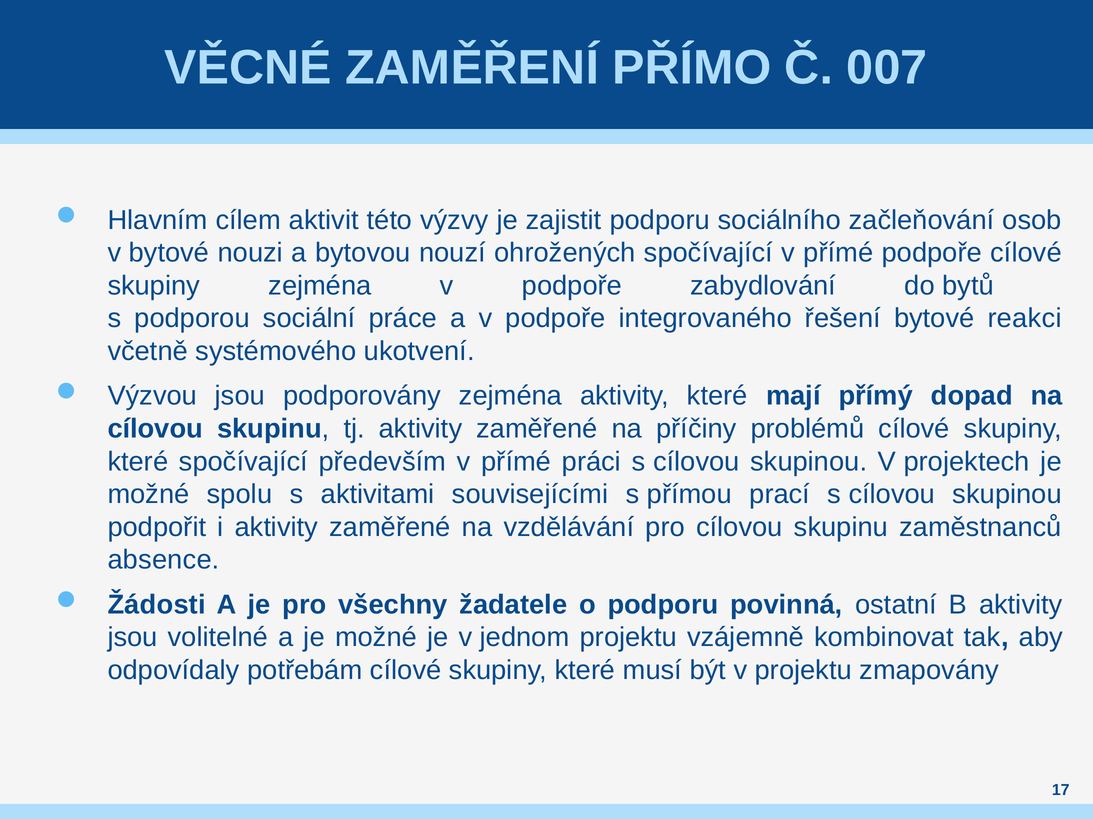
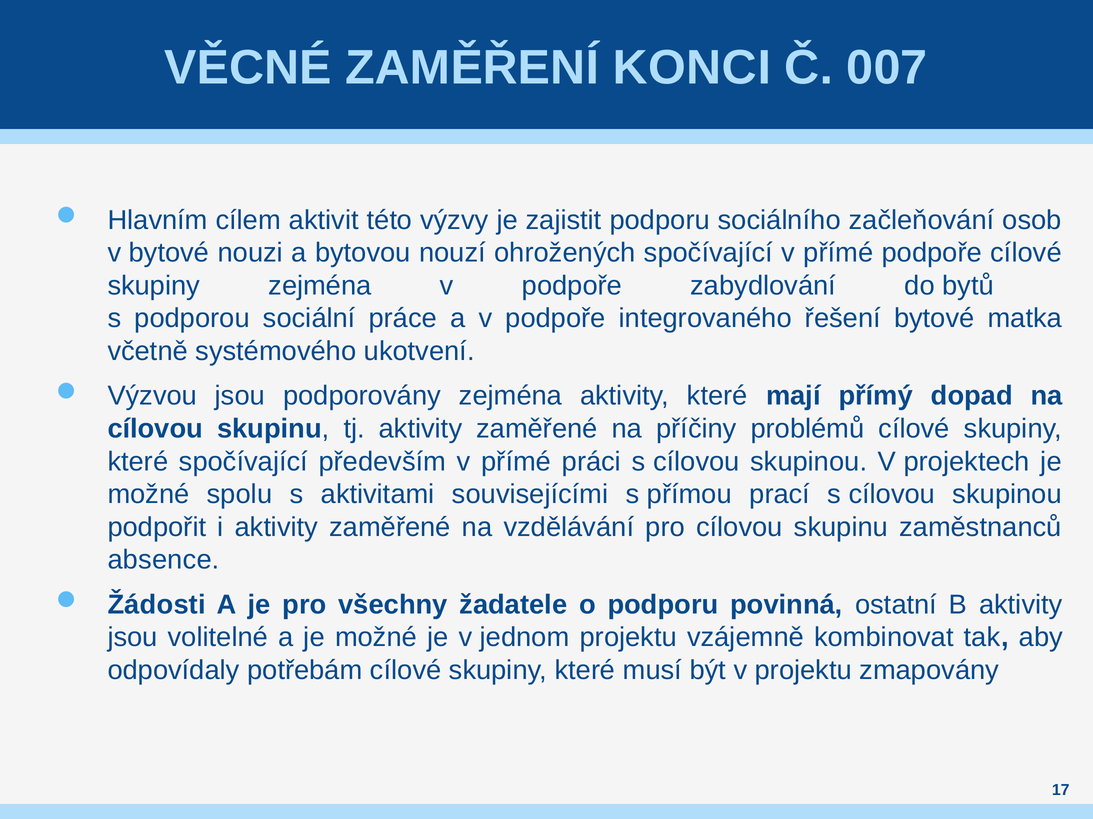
PŘÍMO: PŘÍMO -> KONCI (692, 68)
reakci: reakci -> matka (1025, 319)
